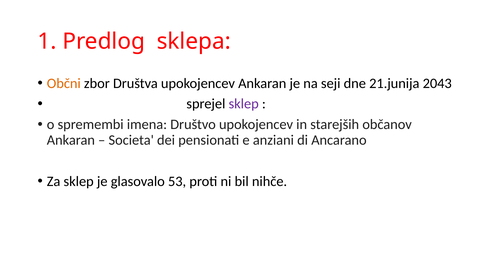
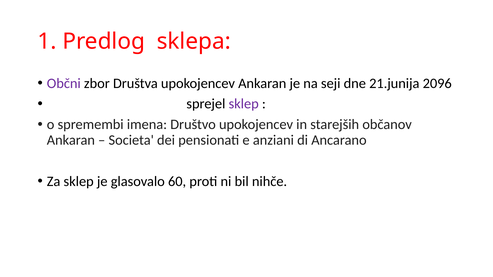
Občni colour: orange -> purple (64, 83)
2043: 2043 -> 2096 (437, 83)
53: 53 -> 60 (177, 182)
